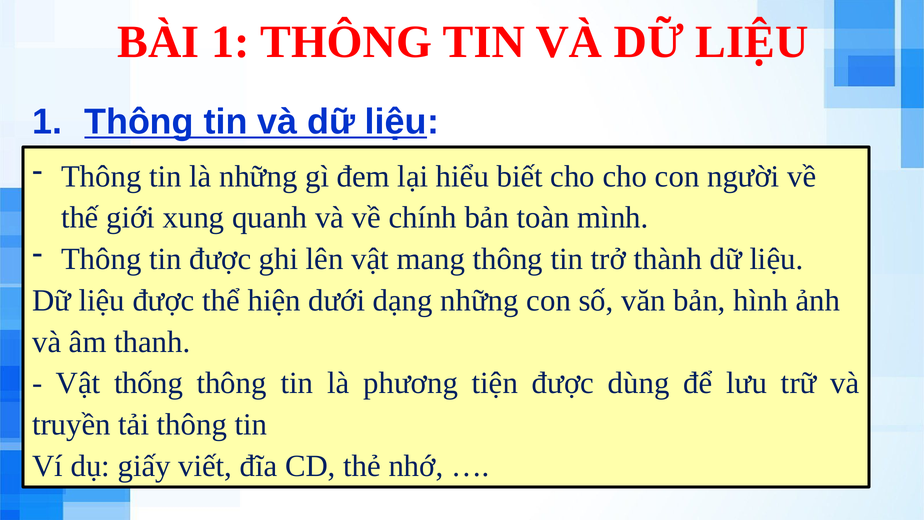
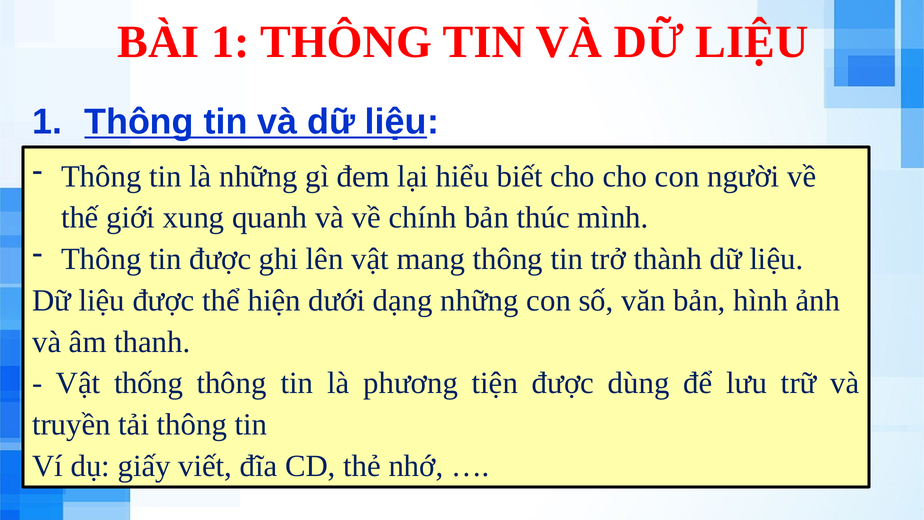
toàn: toàn -> thúc (543, 218)
